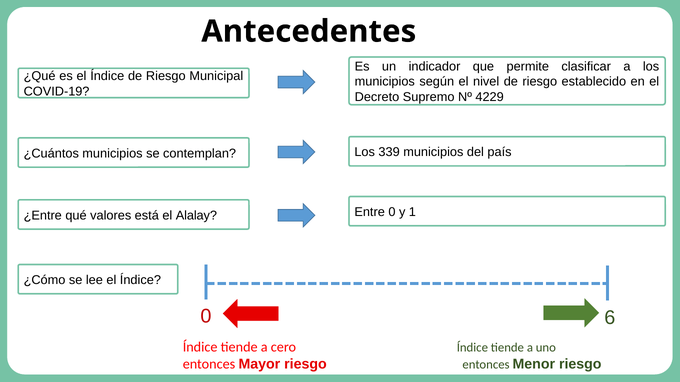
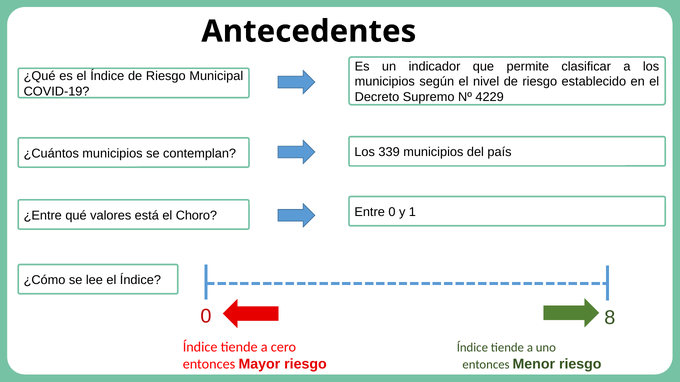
Alalay: Alalay -> Choro (196, 216)
6: 6 -> 8 (610, 318)
